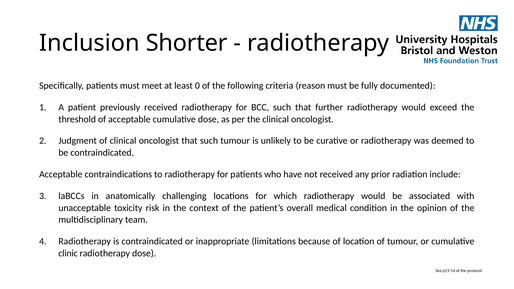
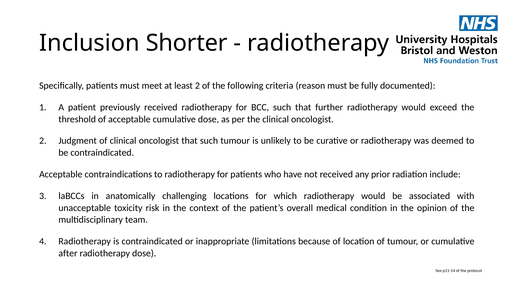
least 0: 0 -> 2 (197, 86)
clinic: clinic -> after (68, 253)
